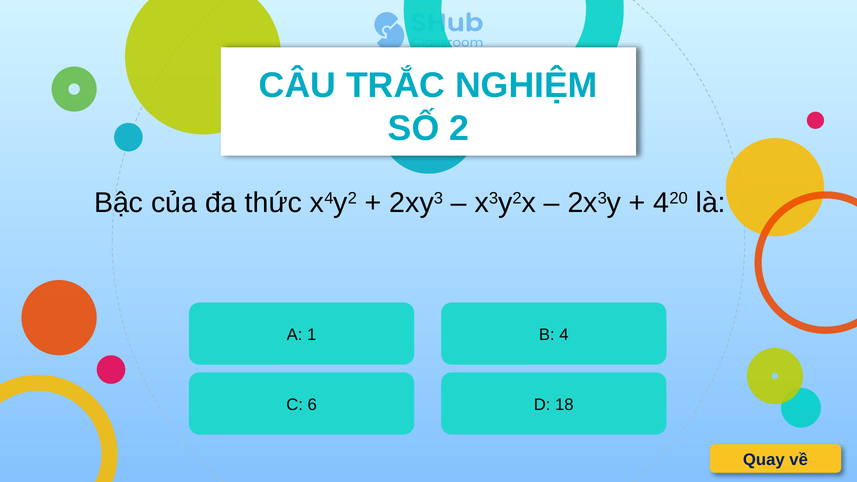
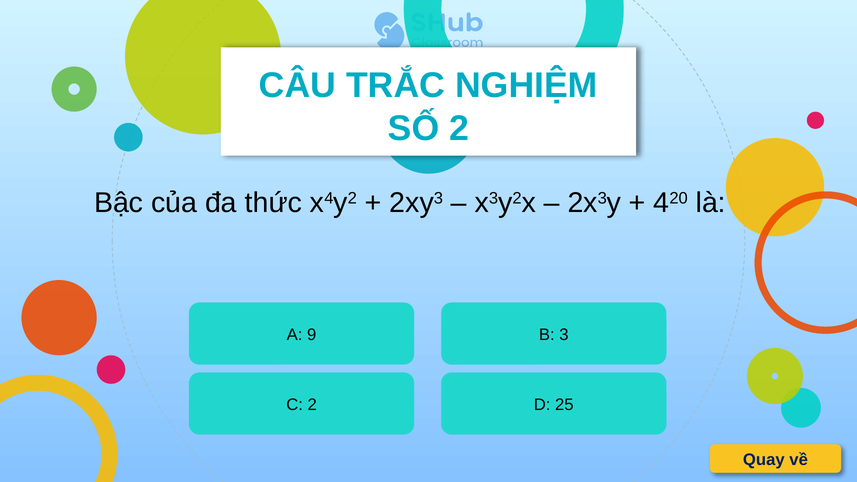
1: 1 -> 9 (312, 335)
4: 4 -> 3 (564, 335)
C 6: 6 -> 2 (312, 405)
18: 18 -> 25 (564, 405)
